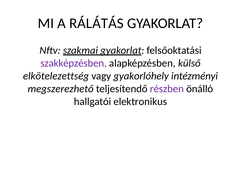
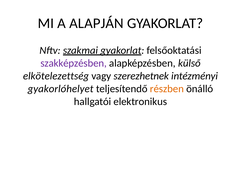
RÁLÁTÁS: RÁLÁTÁS -> ALAPJÁN (96, 23)
gyakorlóhely: gyakorlóhely -> szerezhetnek (141, 76)
megszerezhető: megszerezhető -> gyakorlóhelyet (61, 89)
részben colour: purple -> orange (167, 89)
